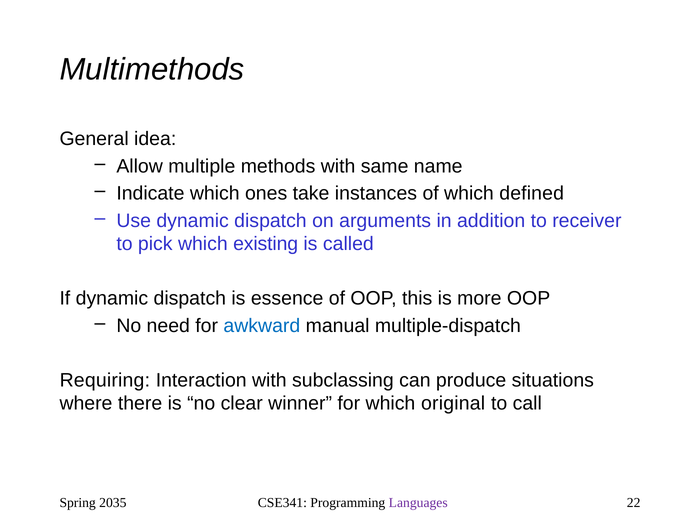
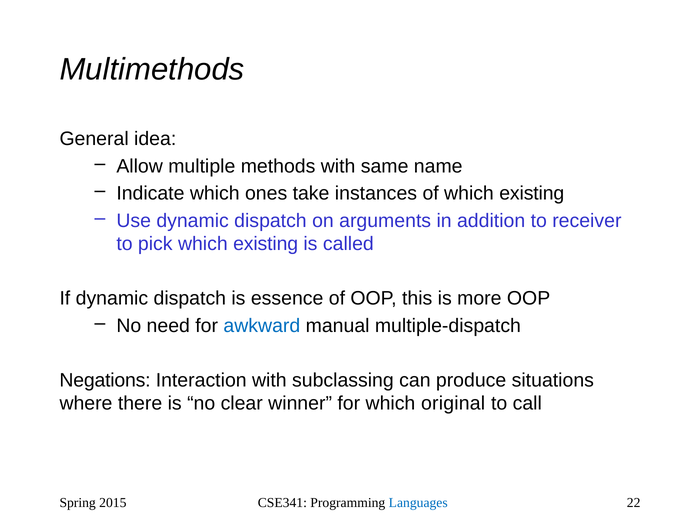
of which defined: defined -> existing (532, 193)
Requiring: Requiring -> Negations (105, 380)
2035: 2035 -> 2015 (113, 503)
Languages colour: purple -> blue (418, 503)
